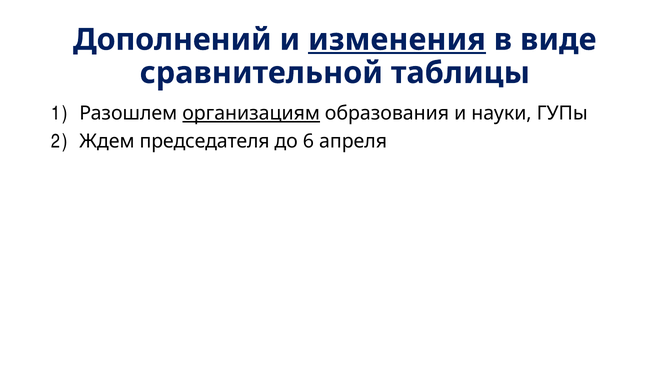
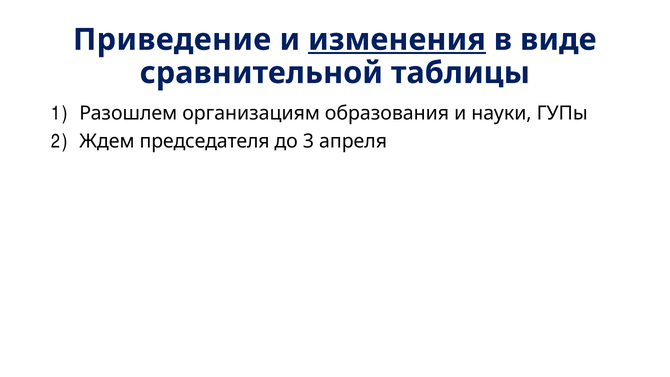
Дополнений: Дополнений -> Приведение (172, 40)
организациям underline: present -> none (251, 113)
6: 6 -> 3 (308, 141)
